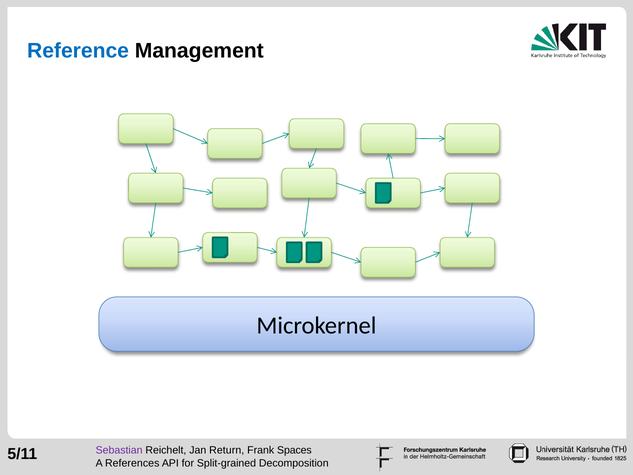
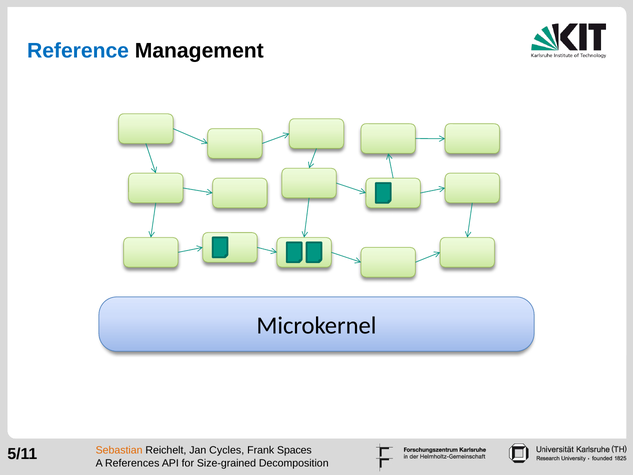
Sebastian colour: purple -> orange (119, 450)
Return: Return -> Cycles (227, 450)
Split-grained: Split-grained -> Size-grained (227, 463)
